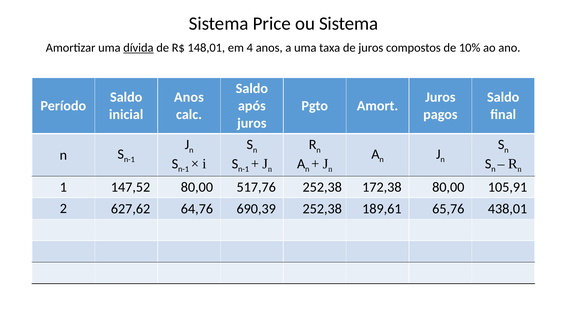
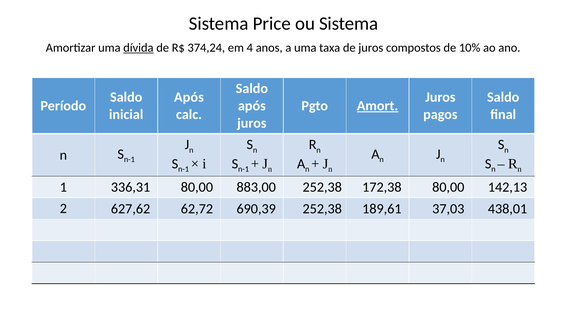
148,01: 148,01 -> 374,24 (206, 48)
Anos: Anos -> Após (189, 97)
Amort underline: none -> present (378, 106)
147,52: 147,52 -> 336,31 (131, 187)
517,76: 517,76 -> 883,00 (256, 187)
105,91: 105,91 -> 142,13 (508, 187)
64,76: 64,76 -> 62,72 (197, 209)
65,76: 65,76 -> 37,03 (448, 209)
